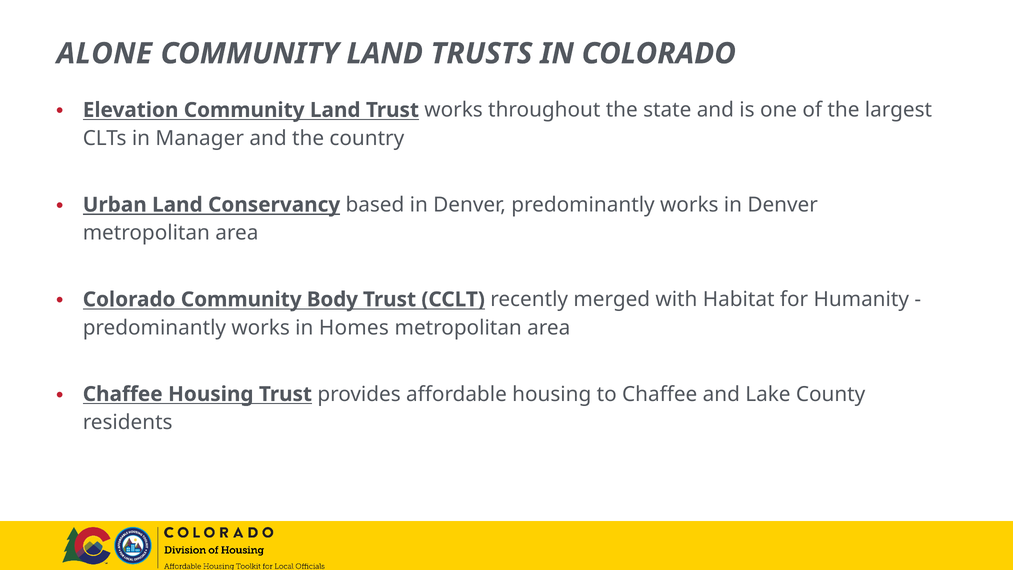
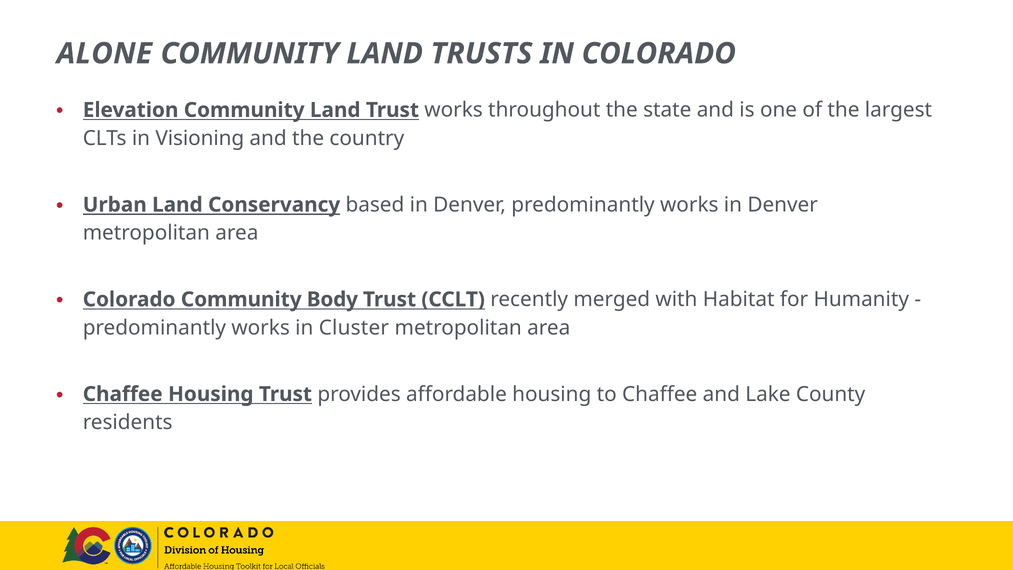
Manager: Manager -> Visioning (200, 138)
Homes: Homes -> Cluster (354, 328)
